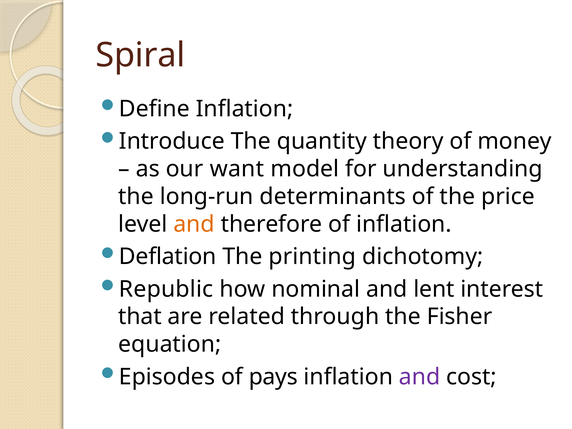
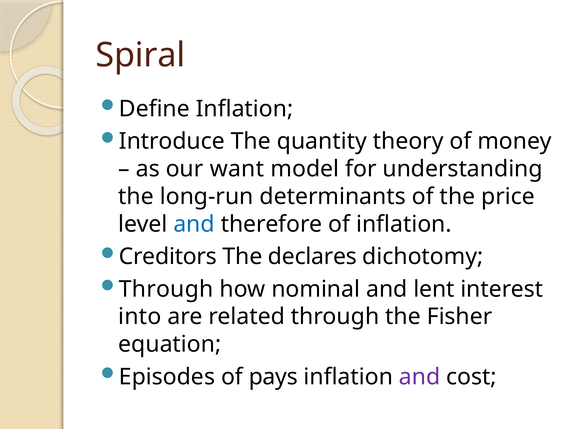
and colour: orange -> blue (194, 224)
Deflation: Deflation -> Creditors (168, 257)
printing: printing -> declares (312, 257)
Republic: Republic -> Through (166, 289)
that: that -> into (140, 317)
